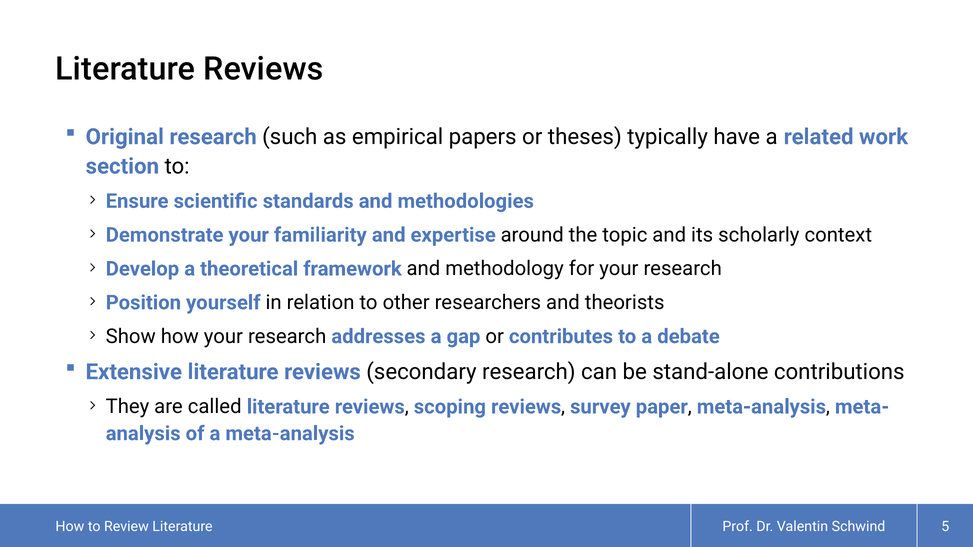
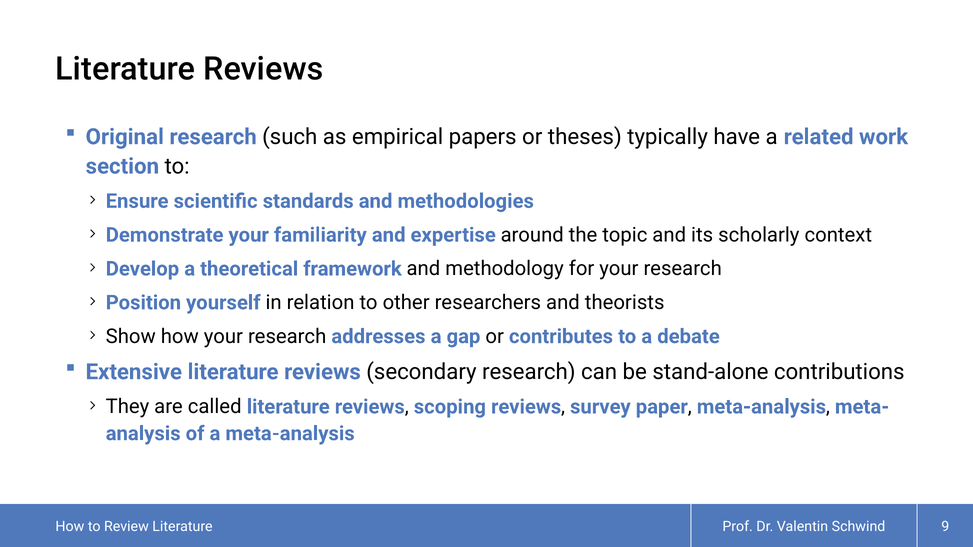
5: 5 -> 9 (945, 527)
